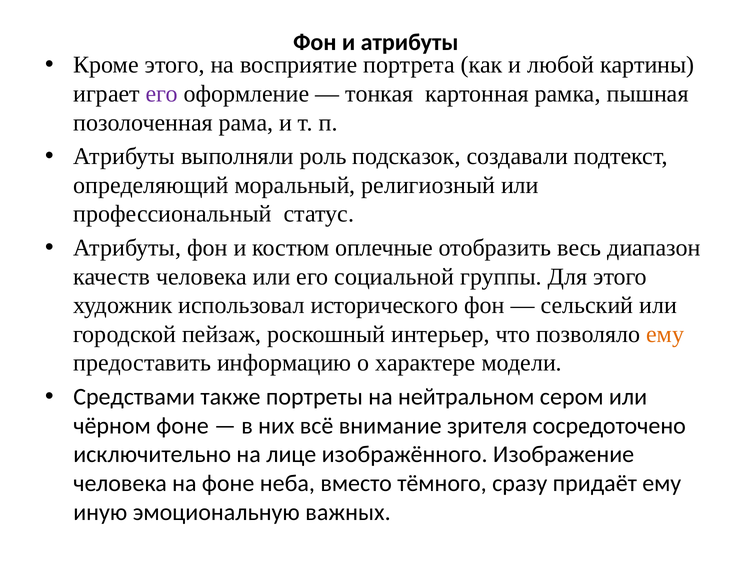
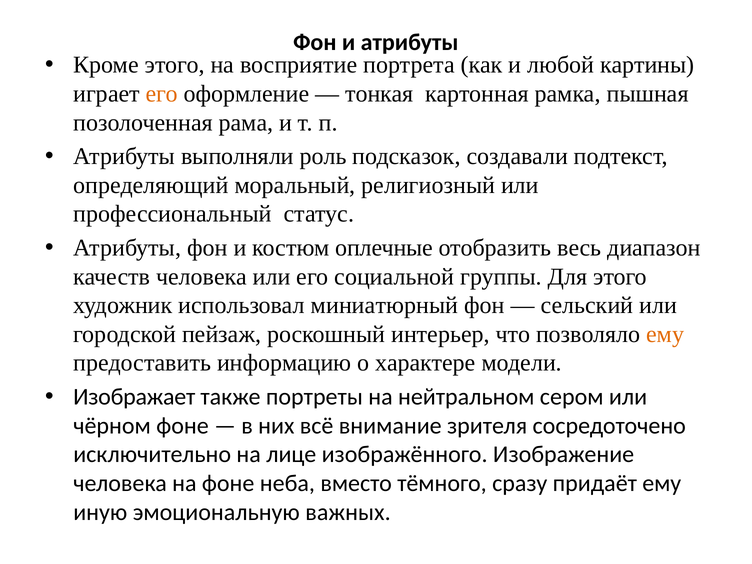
его colour: purple -> orange (162, 94)
исторического: исторического -> миниатюрный (385, 305)
Средствами: Средствами -> Изображает (134, 397)
